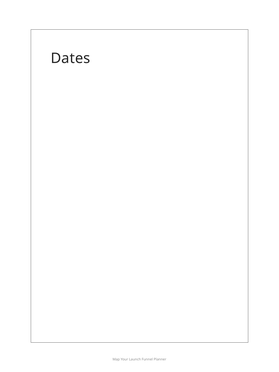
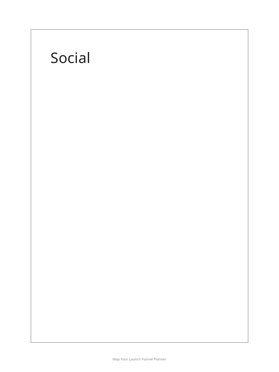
Dates: Dates -> Social (70, 58)
